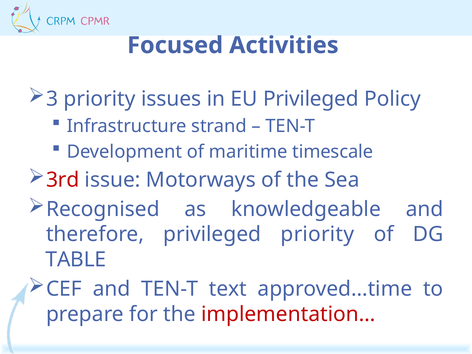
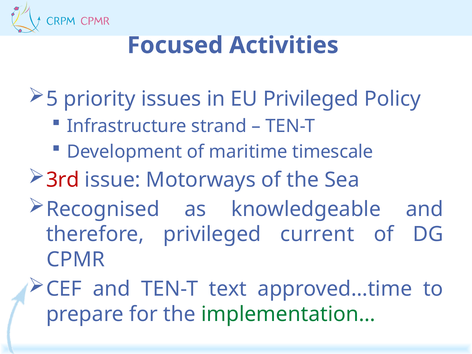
3: 3 -> 5 (52, 99)
privileged priority: priority -> current (317, 234)
TABLE: TABLE -> CPMR (76, 260)
implementation… colour: red -> green (288, 314)
